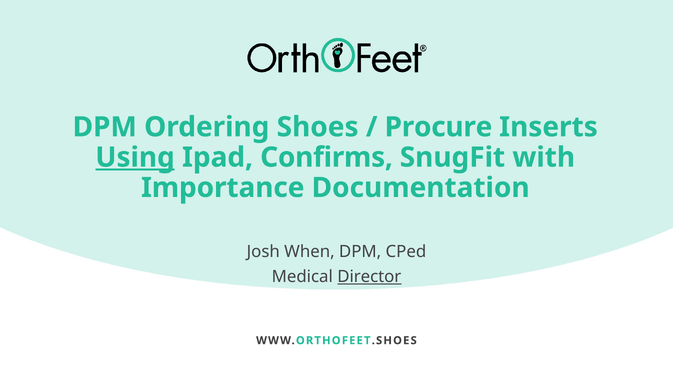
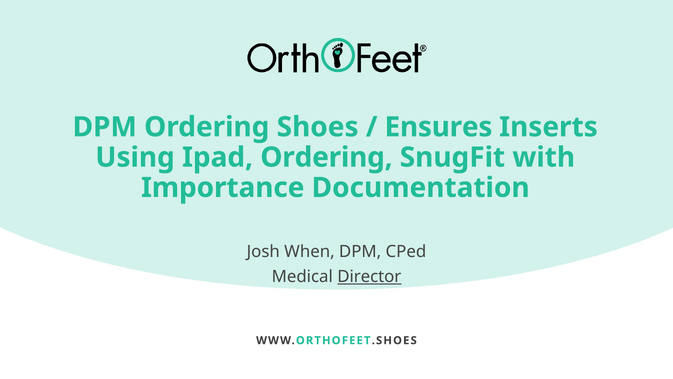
Procure: Procure -> Ensures (438, 127)
Using underline: present -> none (135, 157)
Ipad Confirms: Confirms -> Ordering (326, 157)
